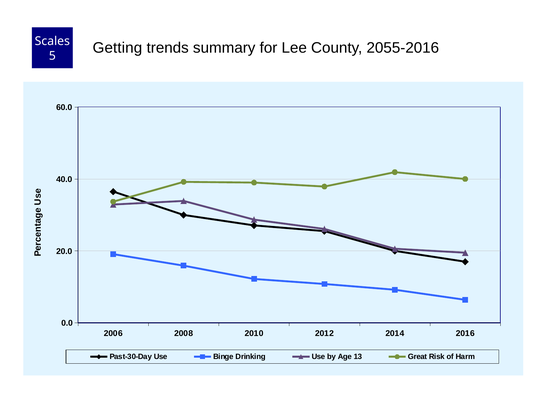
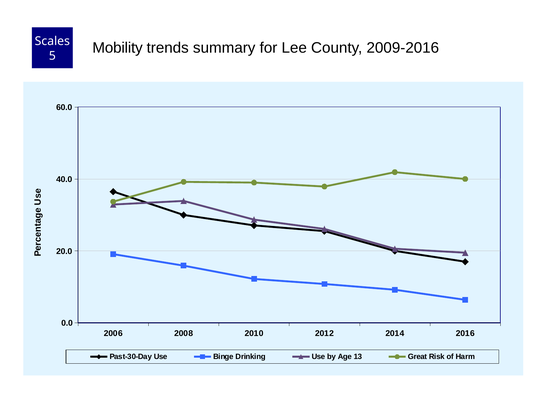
Getting: Getting -> Mobility (118, 48)
2055-2016: 2055-2016 -> 2009-2016 (403, 48)
